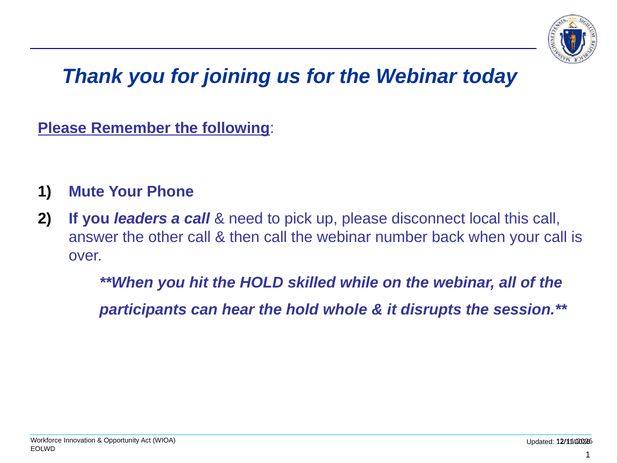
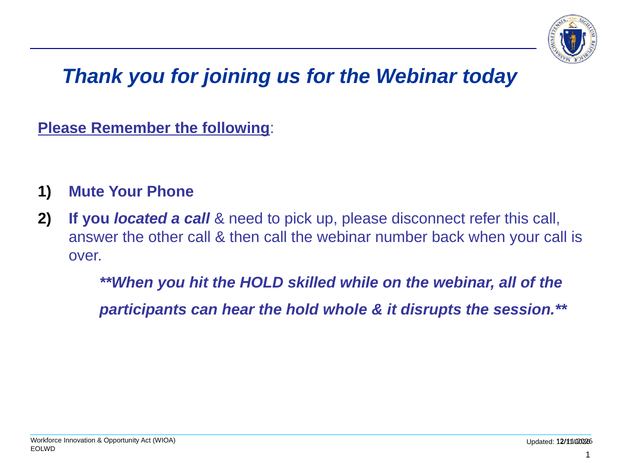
leaders: leaders -> located (141, 219)
local: local -> refer (485, 219)
